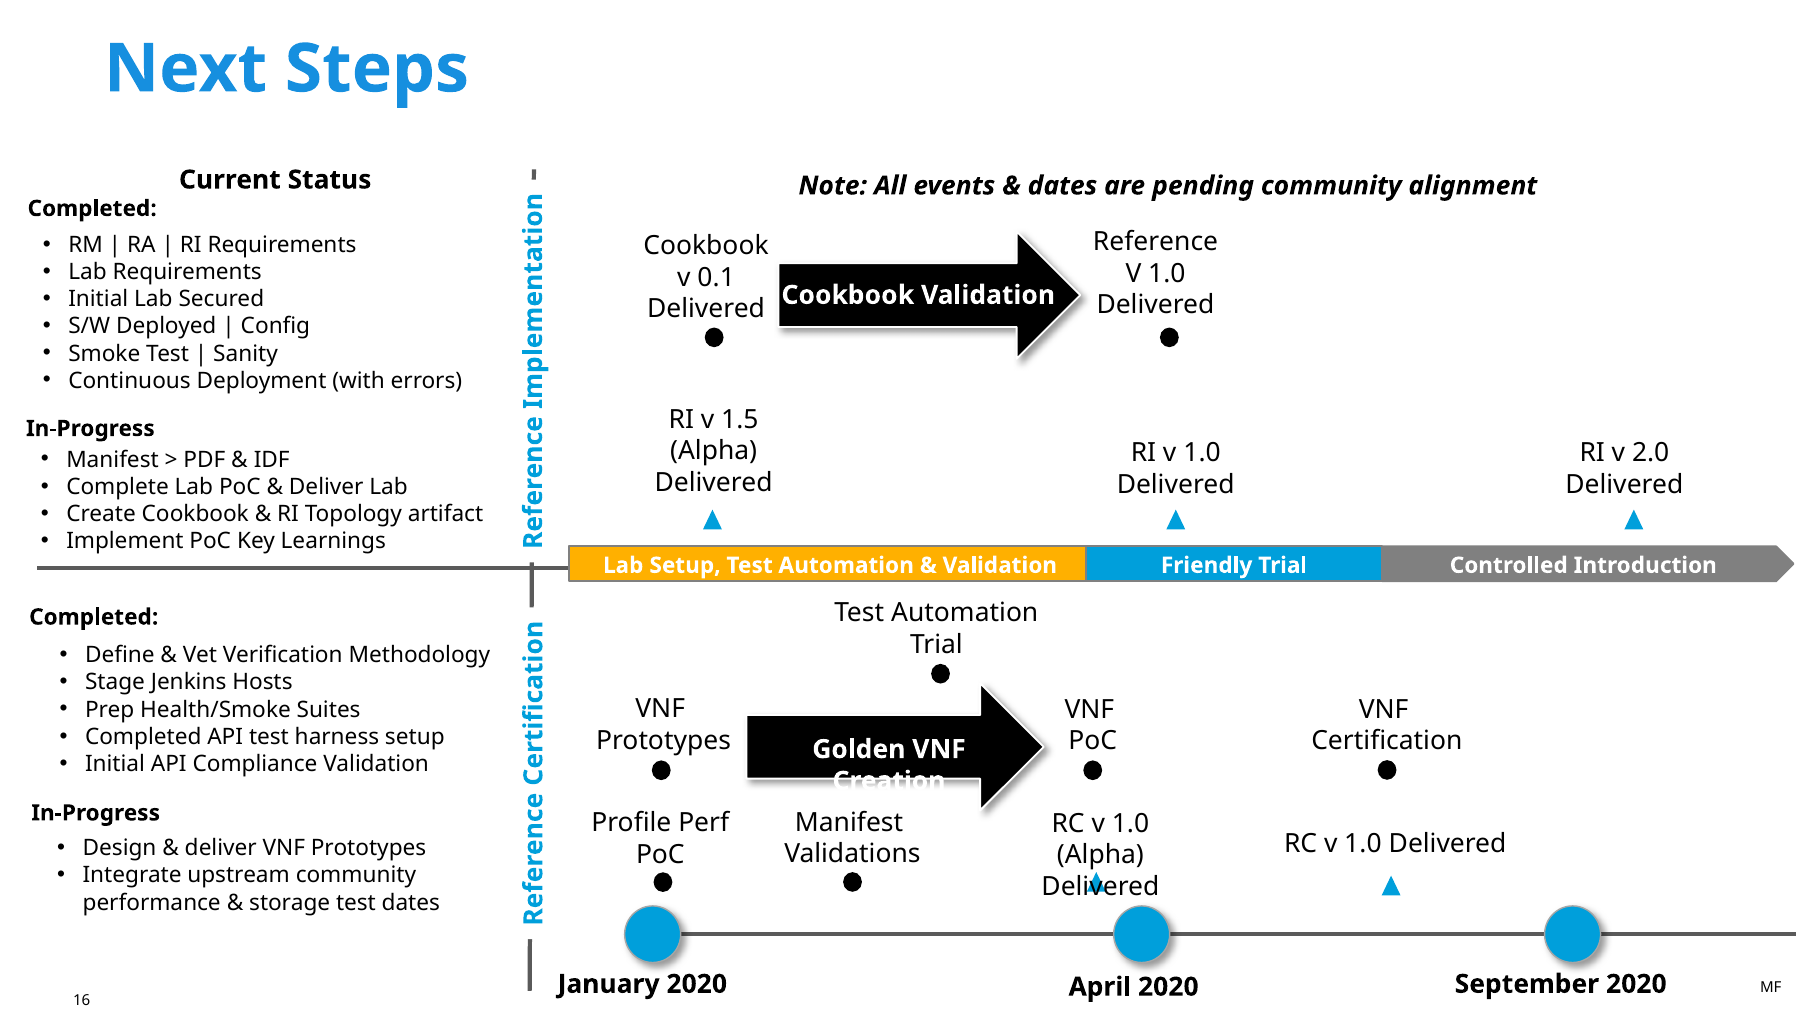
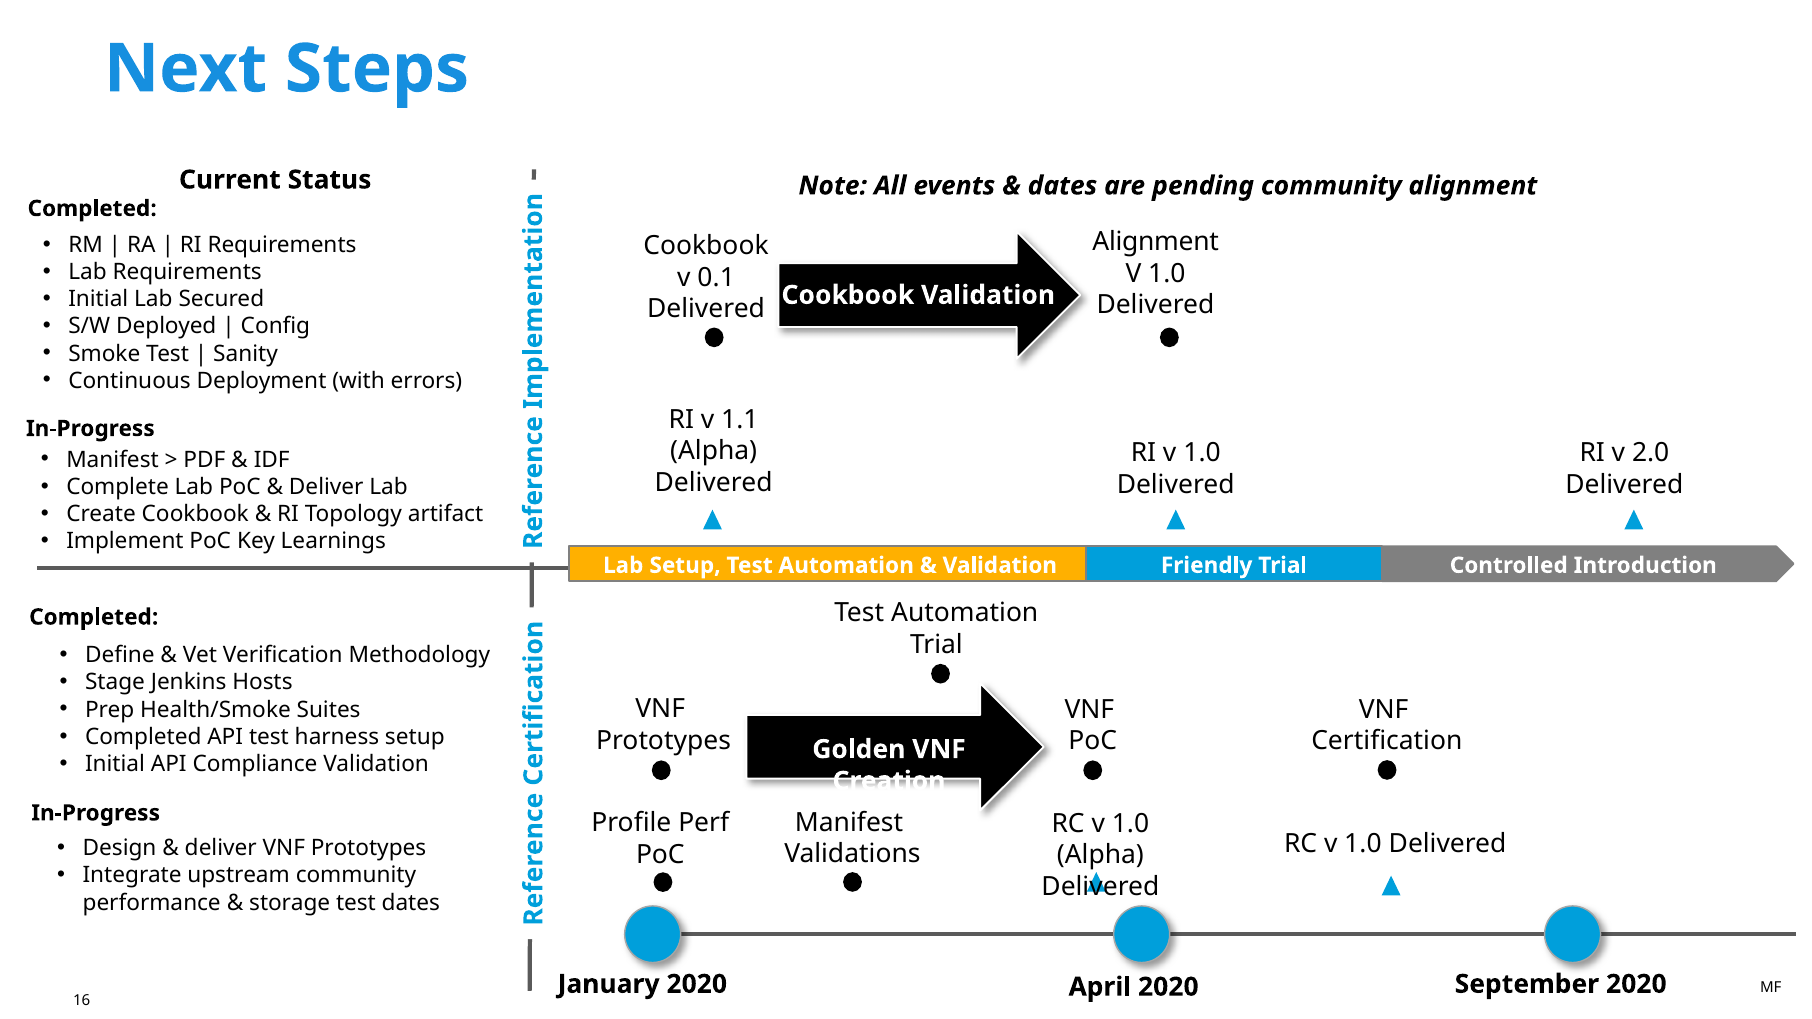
Reference: Reference -> Alignment (1156, 242)
1.5: 1.5 -> 1.1 (740, 420)
